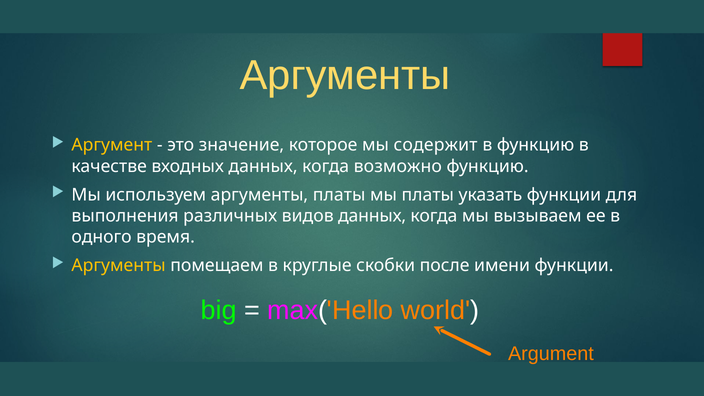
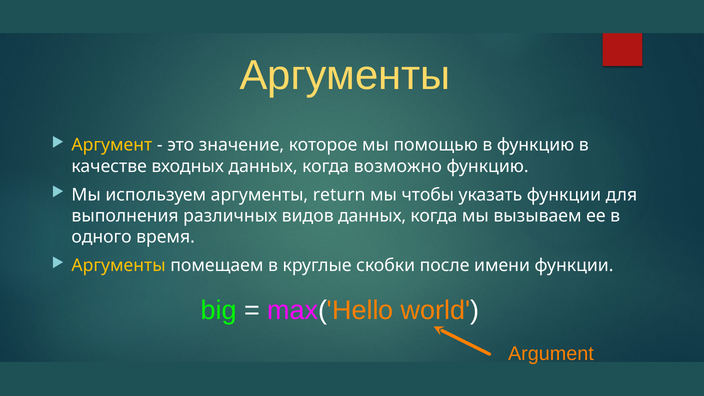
содержит: содержит -> помощью (436, 145)
аргументы платы: платы -> return (339, 195)
мы платы: платы -> чтобы (428, 195)
